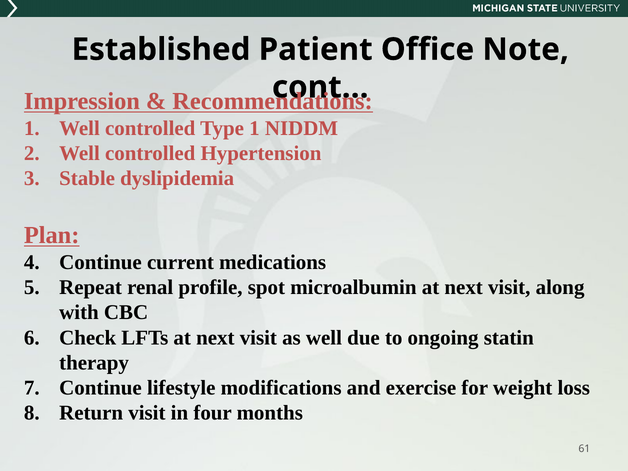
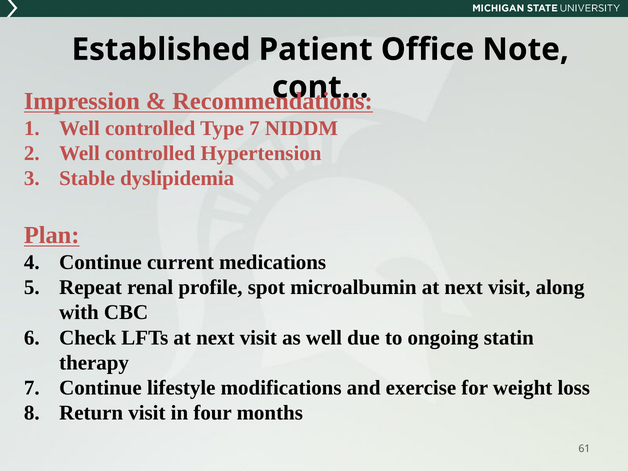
Type 1: 1 -> 7 (254, 128)
